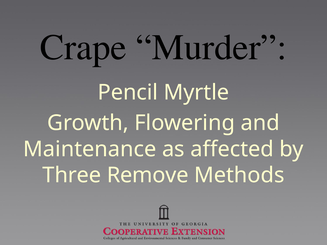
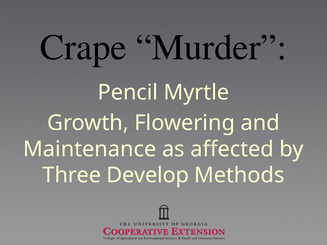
Remove: Remove -> Develop (148, 175)
